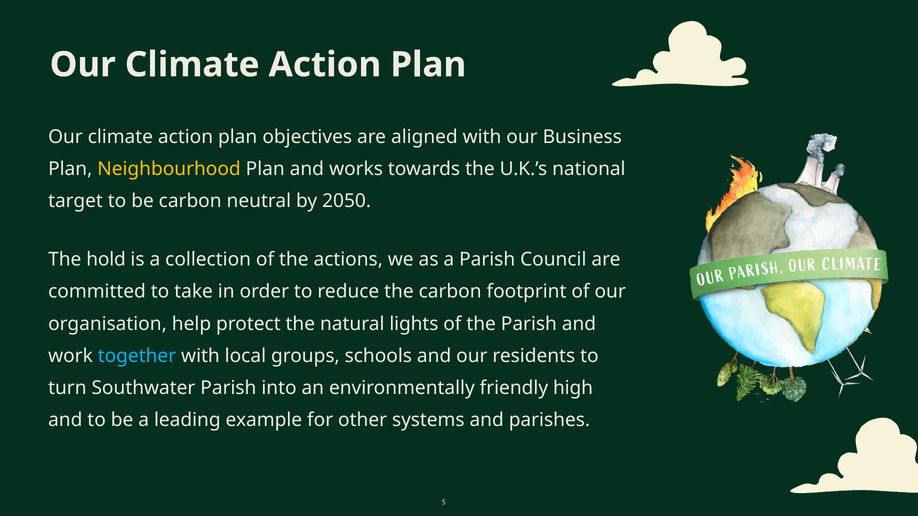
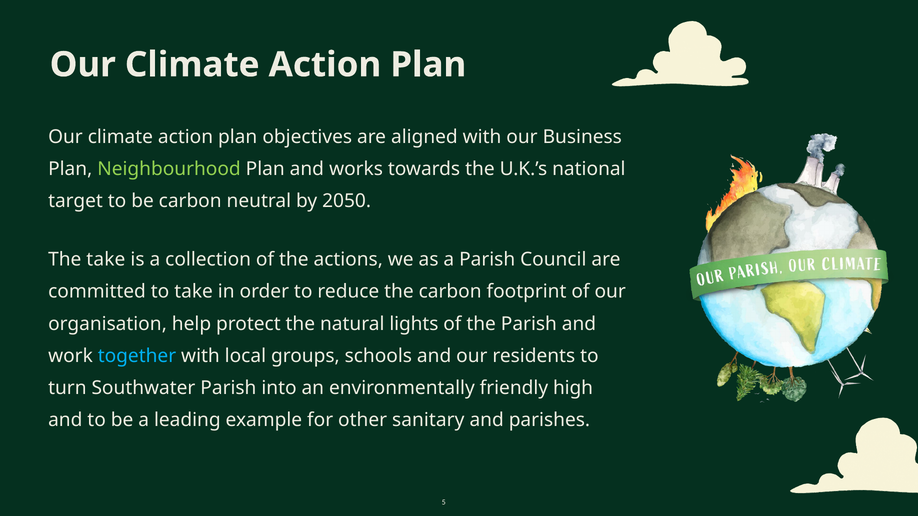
Neighbourhood colour: yellow -> light green (169, 169)
The hold: hold -> take (106, 260)
systems: systems -> sanitary (428, 420)
